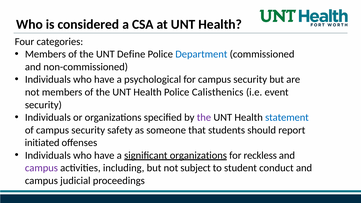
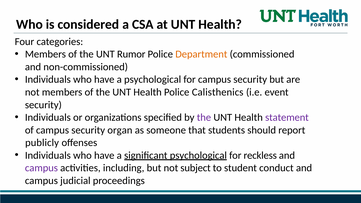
Define: Define -> Rumor (131, 54)
Department colour: blue -> orange (201, 54)
statement colour: blue -> purple (287, 117)
safety: safety -> organ (120, 130)
initiated: initiated -> publicly (42, 143)
significant organizations: organizations -> psychological (198, 155)
